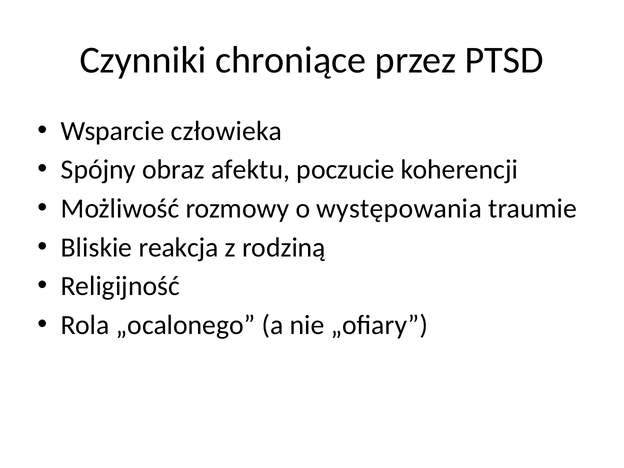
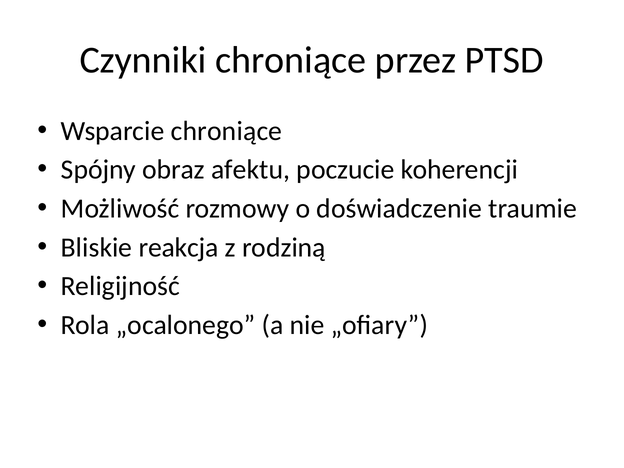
Wsparcie człowieka: człowieka -> chroniące (226, 131)
występowania: występowania -> doświadczenie (399, 209)
